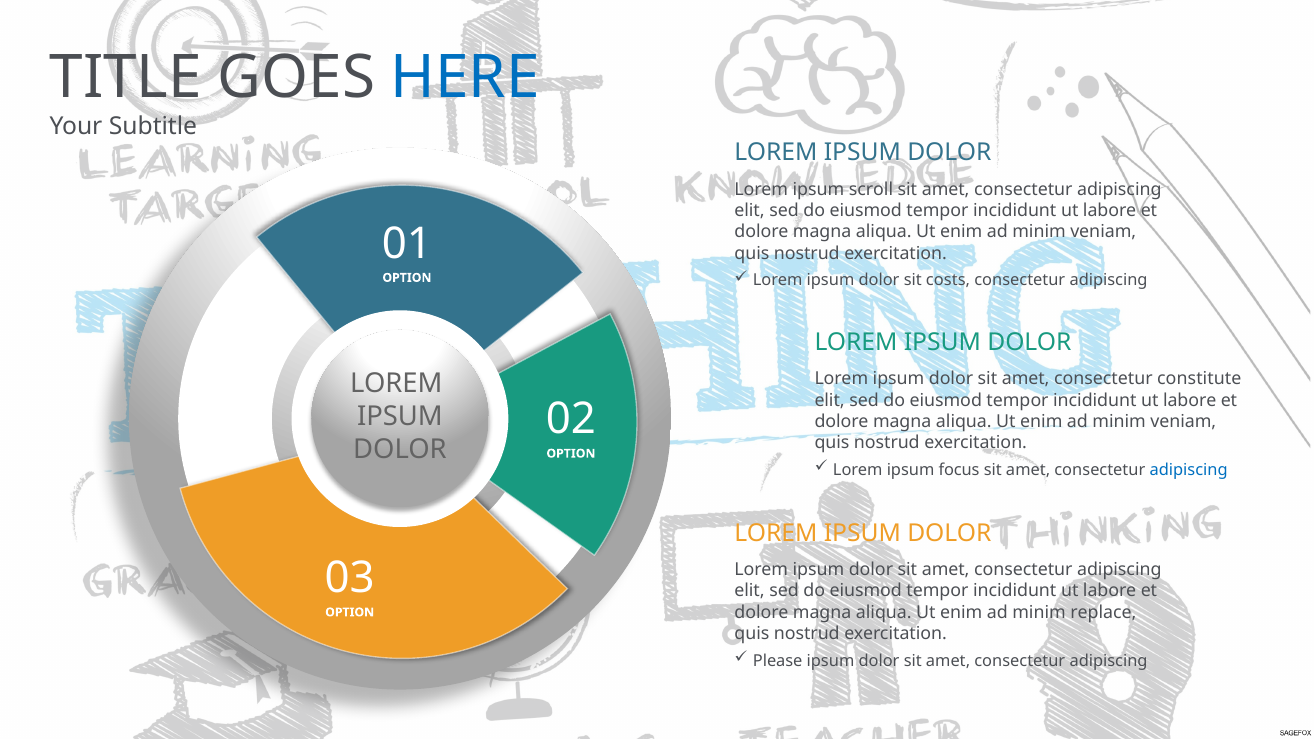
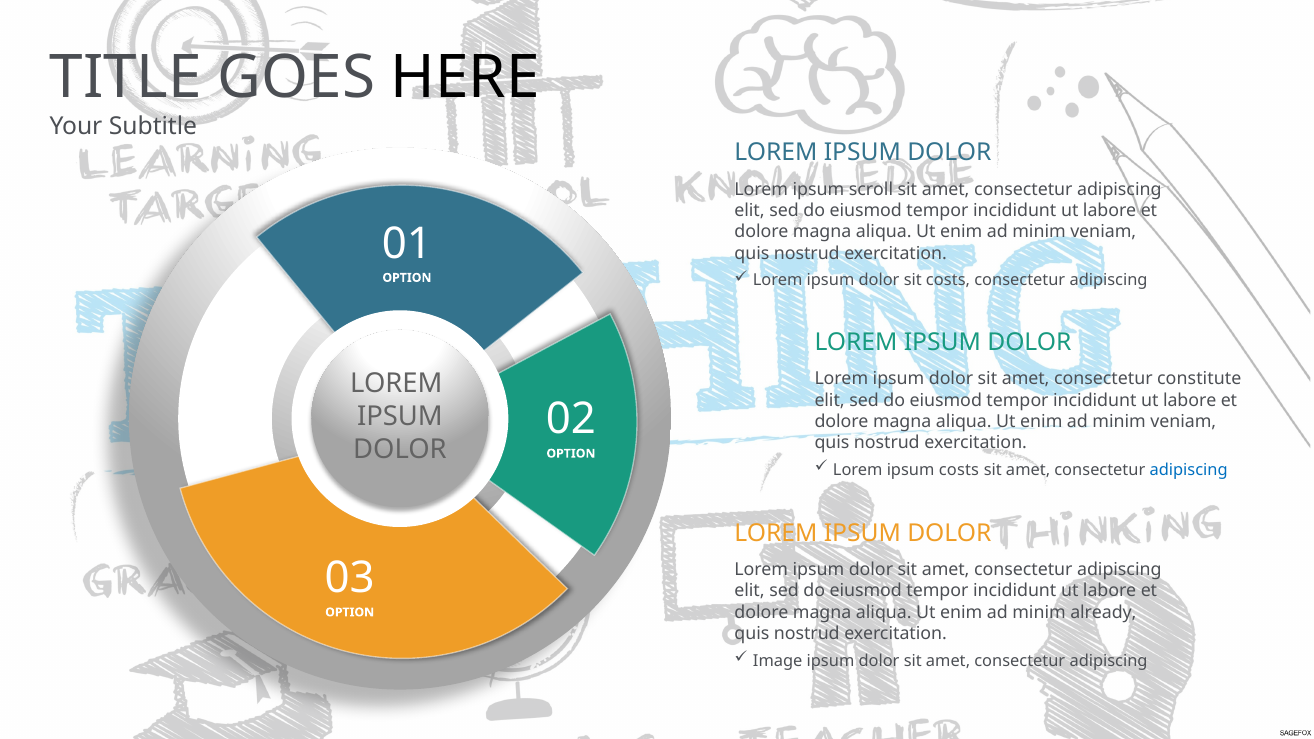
HERE colour: blue -> black (465, 78)
ipsum focus: focus -> costs (959, 470)
replace: replace -> already (1103, 612)
Please: Please -> Image (778, 661)
